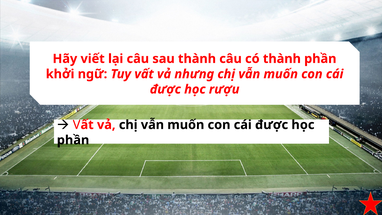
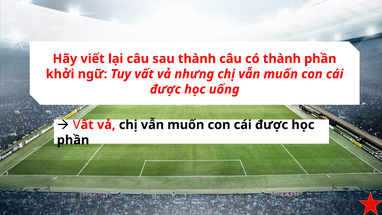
rượu: rượu -> uống (224, 89)
